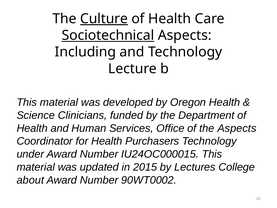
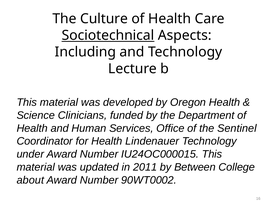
Culture underline: present -> none (104, 19)
the Aspects: Aspects -> Sentinel (237, 128)
Purchasers: Purchasers -> Lindenauer (152, 141)
2015: 2015 -> 2011 (145, 167)
Lectures: Lectures -> Between (195, 167)
